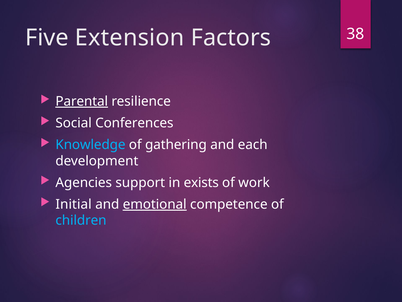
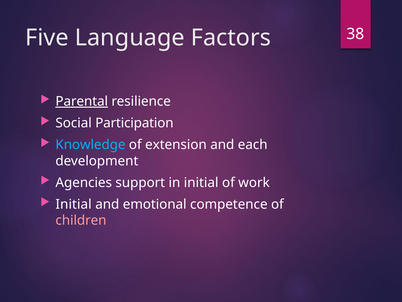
Extension: Extension -> Language (130, 38)
Conferences: Conferences -> Participation (134, 123)
gathering: gathering -> extension (176, 145)
in exists: exists -> initial (201, 182)
emotional underline: present -> none (155, 204)
children colour: light blue -> pink (81, 220)
